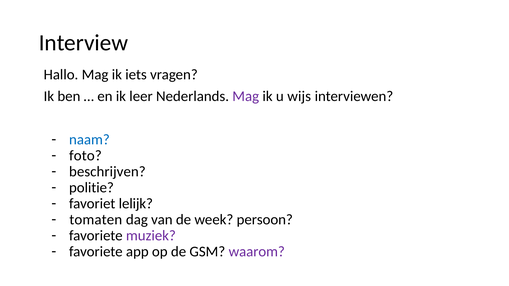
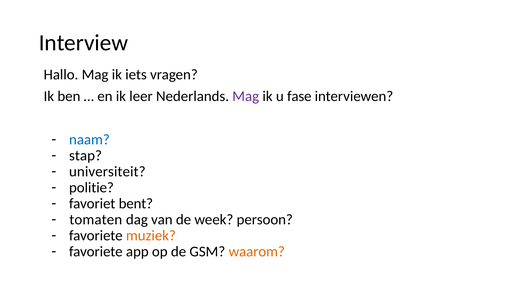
wijs: wijs -> fase (299, 96)
foto: foto -> stap (85, 156)
beschrijven: beschrijven -> universiteit (107, 172)
lelijk: lelijk -> bent (136, 204)
muziek colour: purple -> orange (151, 236)
waarom colour: purple -> orange (257, 252)
